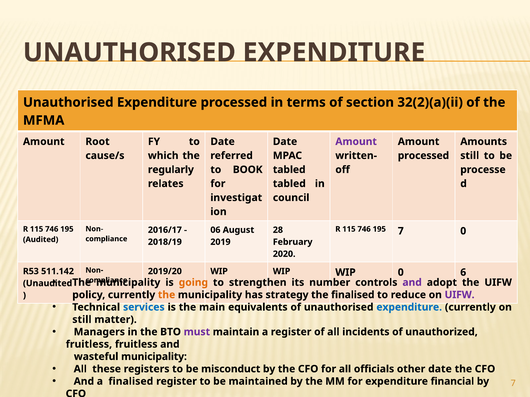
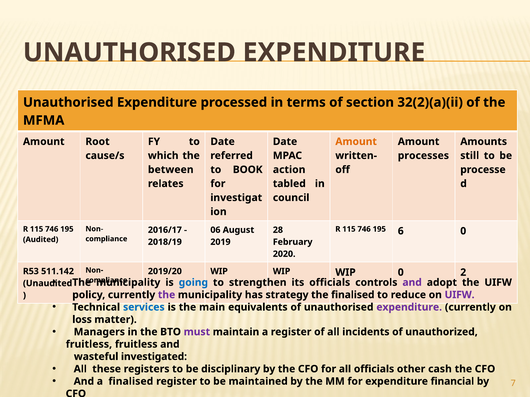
Amount colour: purple -> orange (356, 142)
processed: processed -> processes (423, 156)
regularly: regularly -> between (171, 170)
tabled: tabled -> action (289, 170)
195 7: 7 -> 6 (401, 231)
6: 6 -> 2 (463, 273)
going colour: orange -> blue (193, 283)
its number: number -> officials (330, 283)
the colour: orange -> purple (167, 295)
expenditure colour: blue -> purple (409, 308)
still: still -> loss (82, 320)
wasteful municipality: municipality -> investigated (154, 357)
misconduct: misconduct -> disciplinary (231, 369)
other date: date -> cash (440, 369)
